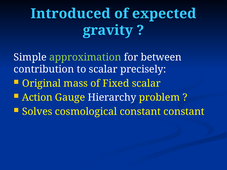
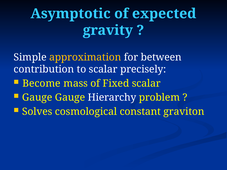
Introduced: Introduced -> Asymptotic (71, 14)
approximation colour: light green -> yellow (85, 57)
Original: Original -> Become (41, 84)
Action: Action -> Gauge (37, 98)
constant constant: constant -> graviton (184, 112)
